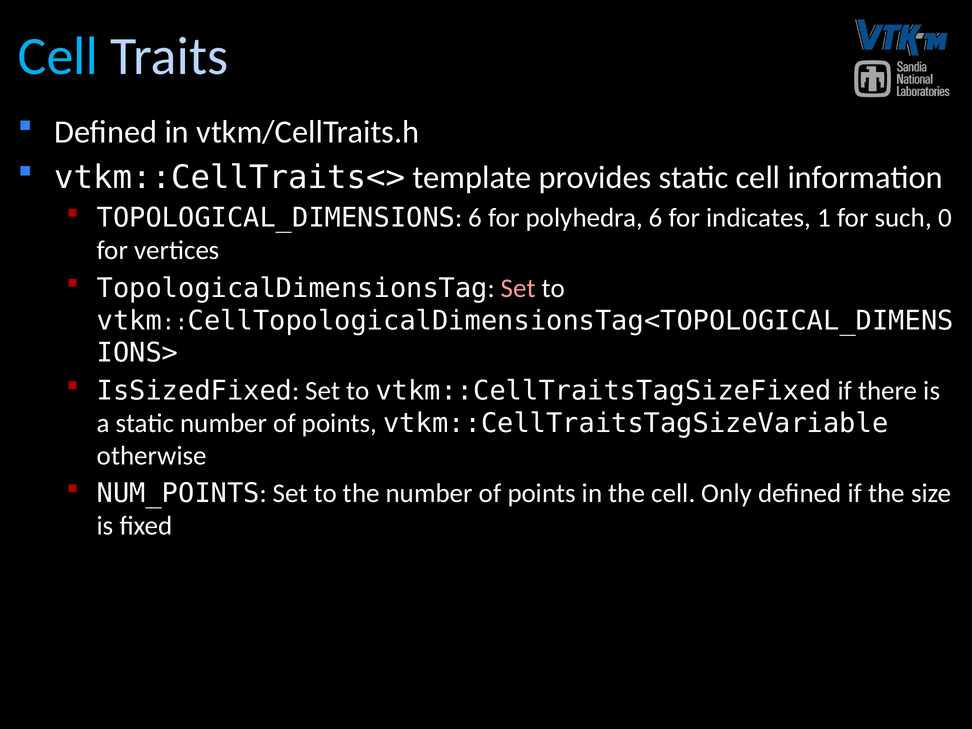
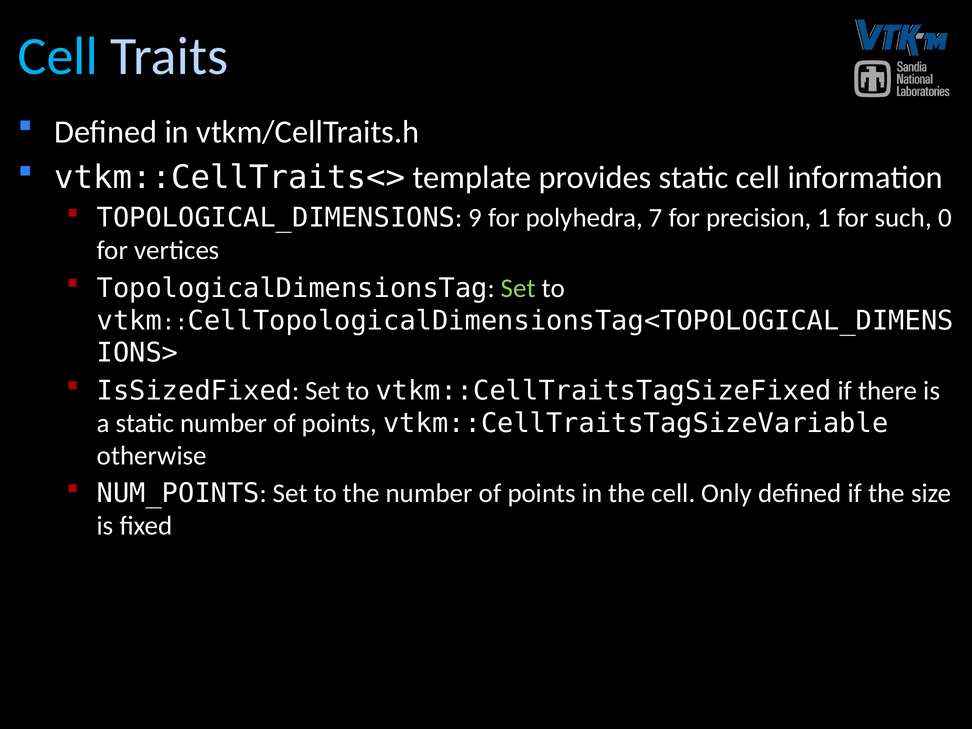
TOPOLOGICAL_DIMENSIONS 6: 6 -> 9 (475, 218)
polyhedra 6: 6 -> 7 (656, 218)
indicates: indicates -> precision (759, 218)
Set colour: pink -> light green (518, 288)
